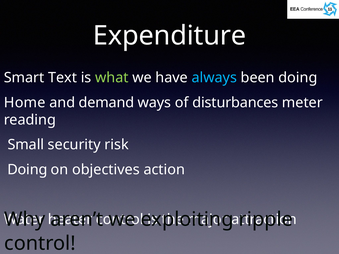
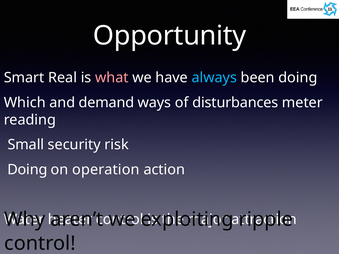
Expenditure: Expenditure -> Opportunity (170, 36)
Text: Text -> Real (63, 78)
what colour: light green -> pink (112, 78)
Home: Home -> Which (25, 103)
objectives: objectives -> operation (106, 170)
